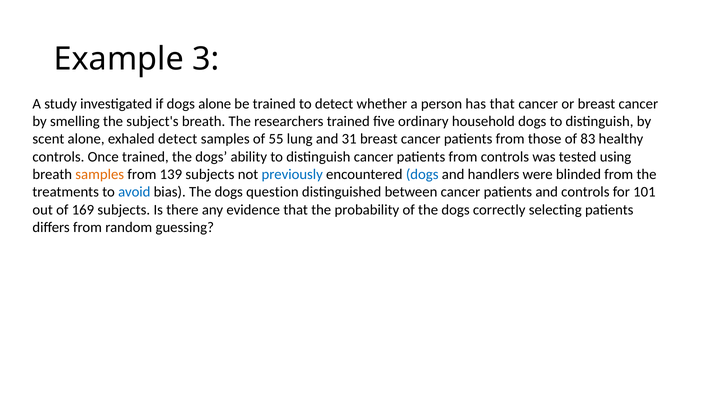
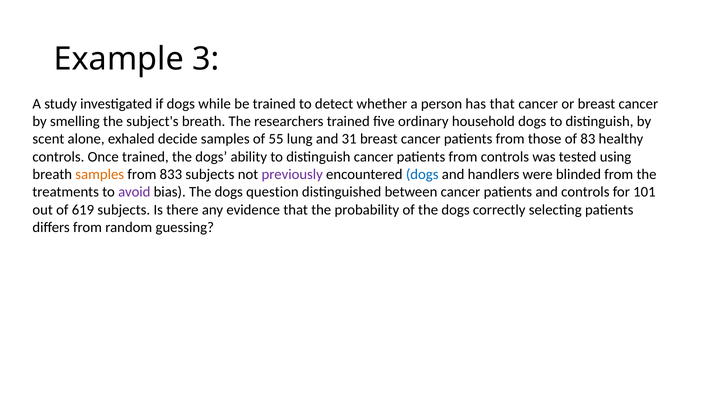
dogs alone: alone -> while (215, 104)
exhaled detect: detect -> decide (178, 139)
139: 139 -> 833 (171, 174)
previously colour: blue -> purple (292, 174)
avoid colour: blue -> purple (134, 192)
169: 169 -> 619 (83, 210)
